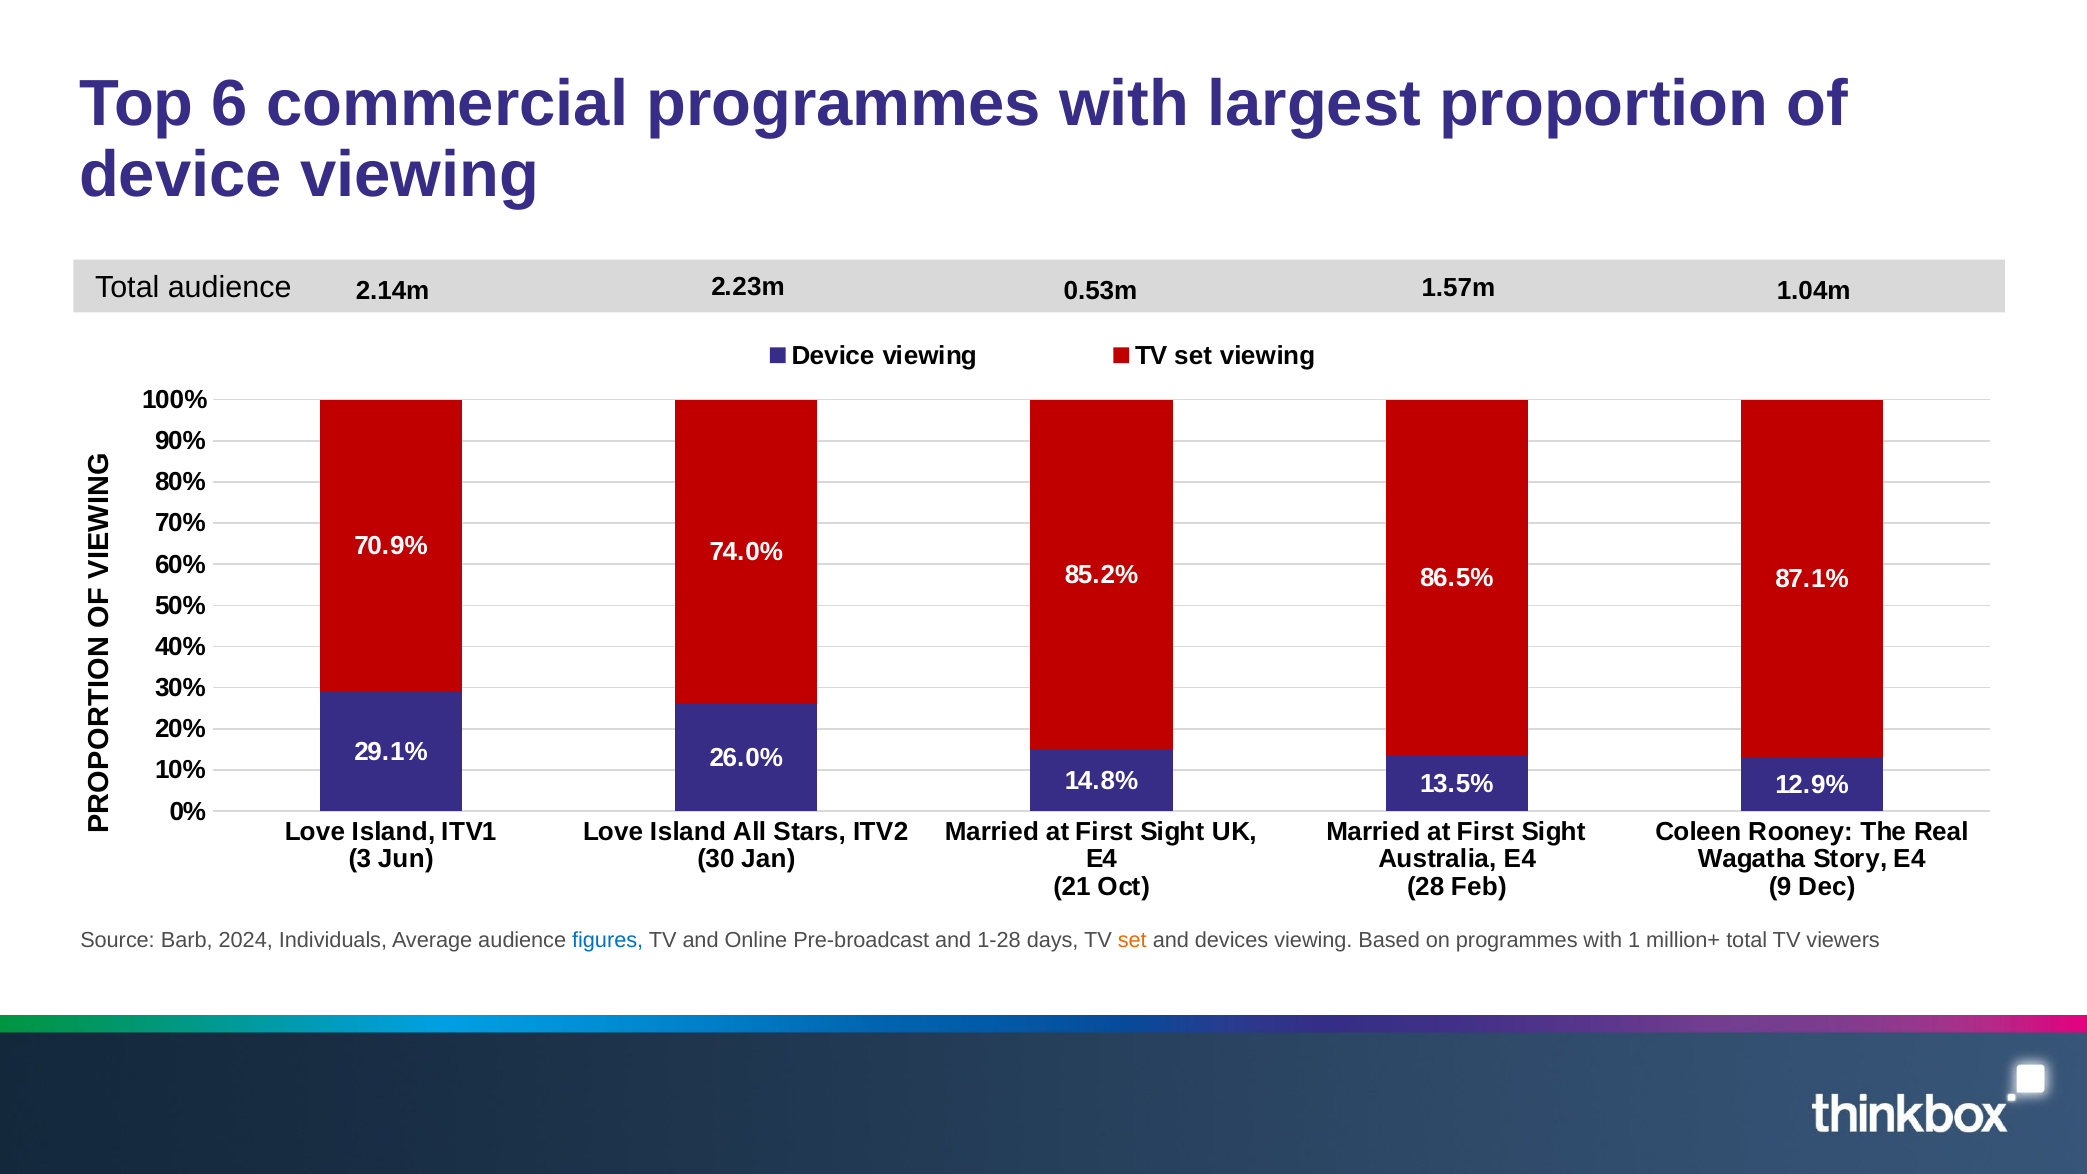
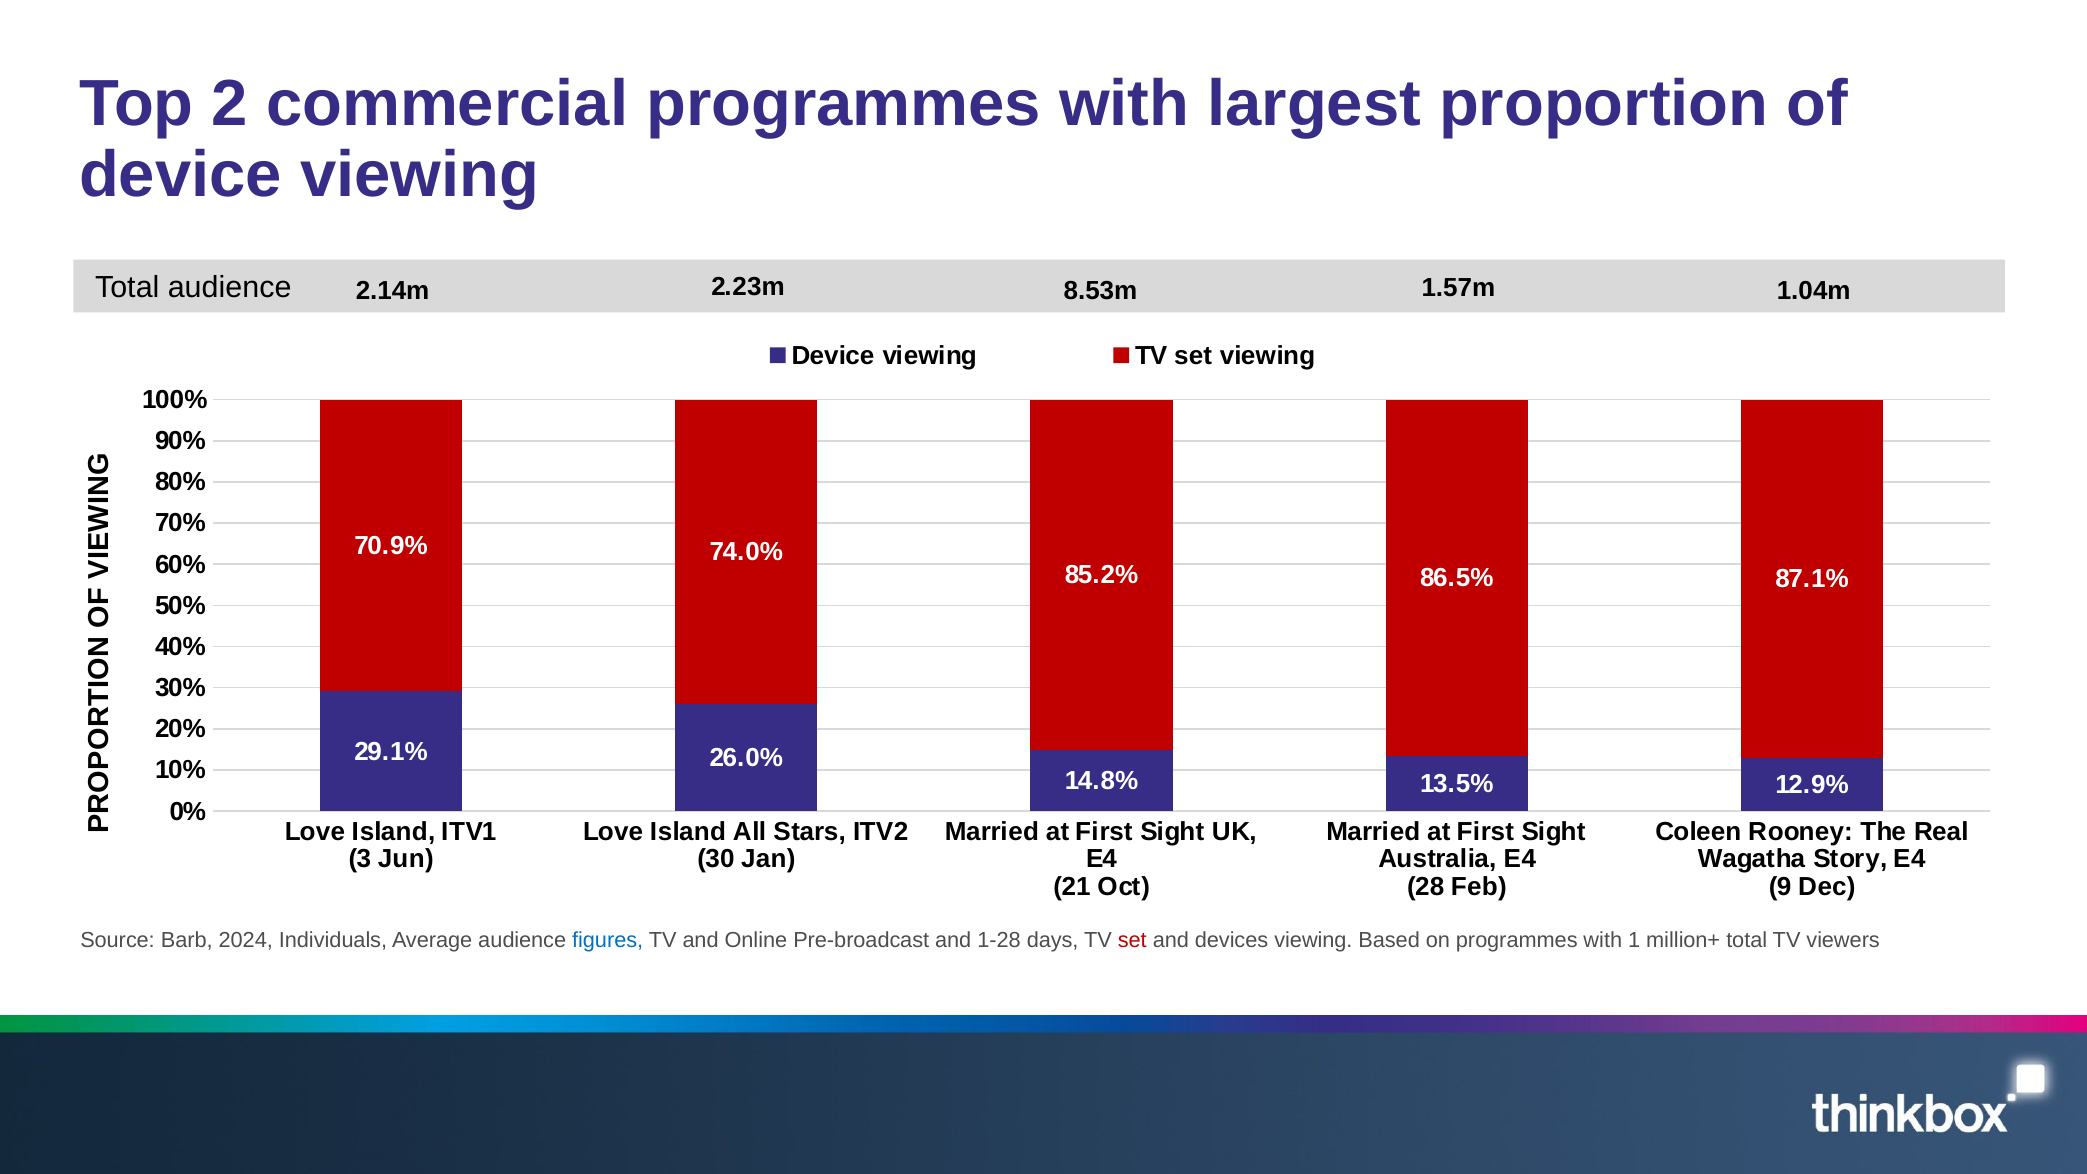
6: 6 -> 2 (230, 104)
0.53m: 0.53m -> 8.53m (1100, 291)
set colour: orange -> red (1132, 941)
